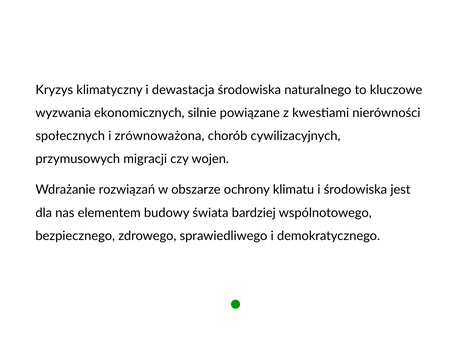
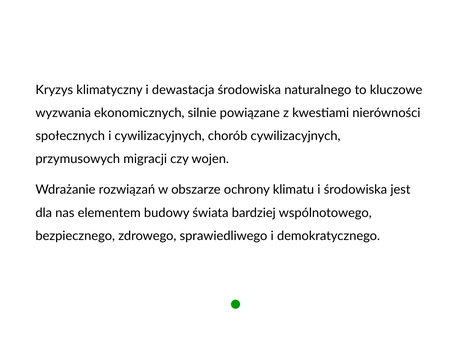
i zrównoważona: zrównoważona -> cywilizacyjnych (160, 136)
